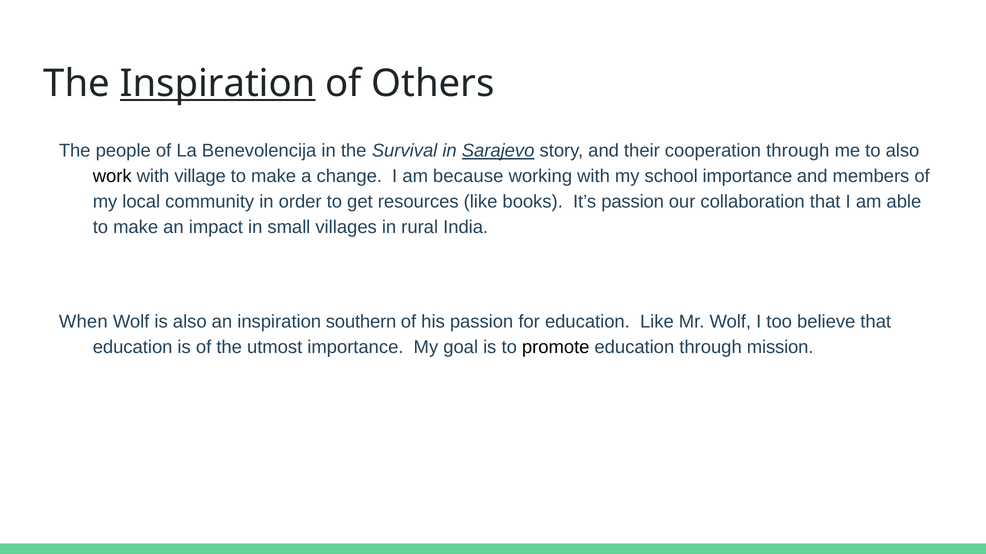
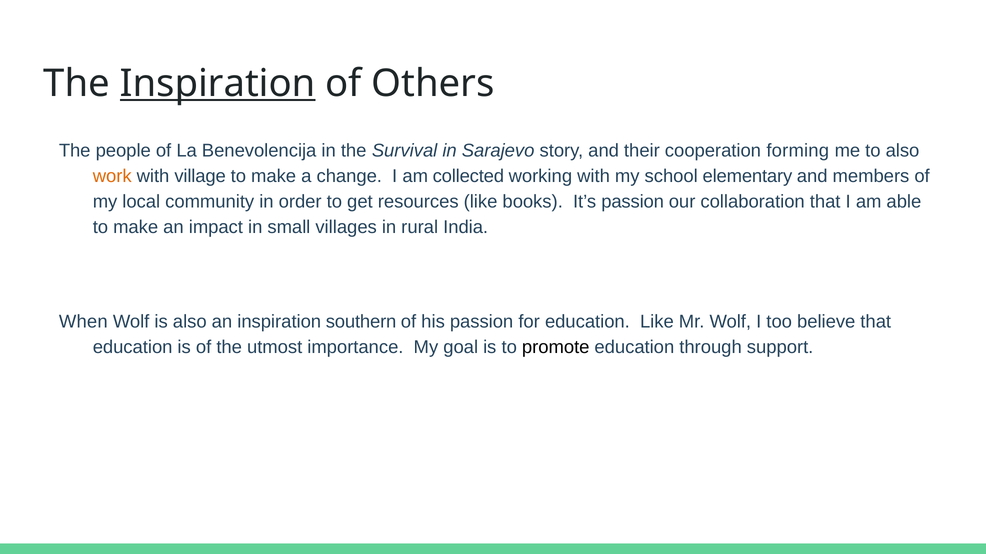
Sarajevo underline: present -> none (498, 151)
cooperation through: through -> forming (798, 151)
work colour: black -> orange (112, 176)
because: because -> collected (468, 176)
school importance: importance -> elementary (747, 176)
mission: mission -> support (780, 348)
